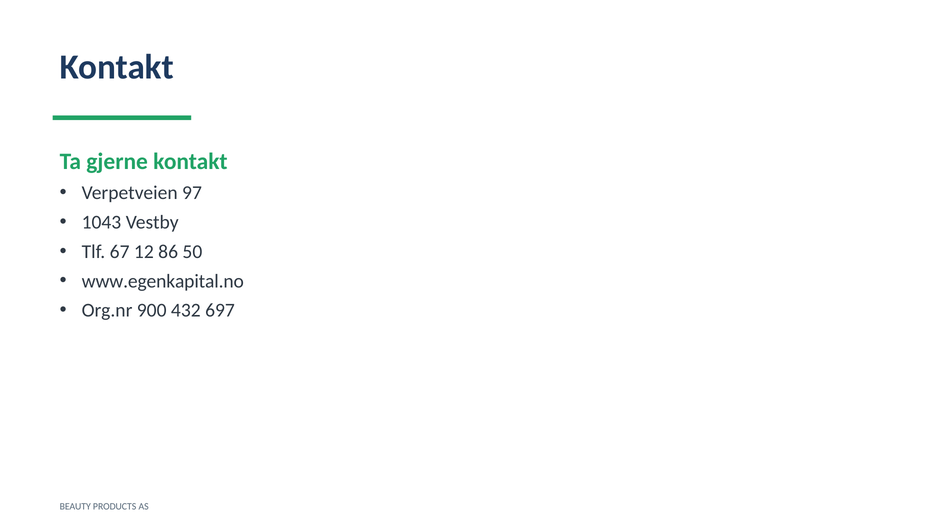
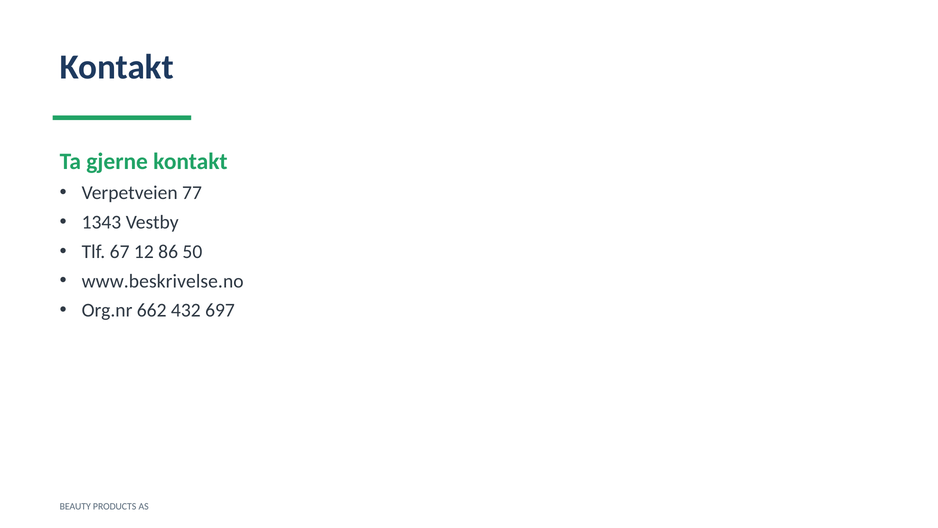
97: 97 -> 77 (192, 193)
1043: 1043 -> 1343 (101, 222)
www.egenkapital.no: www.egenkapital.no -> www.beskrivelse.no (163, 281)
900: 900 -> 662 (152, 310)
